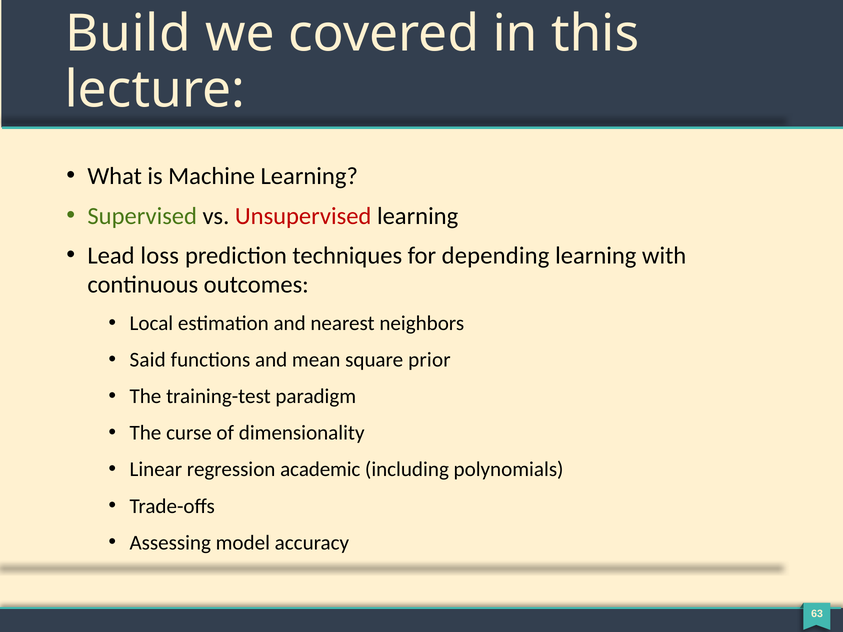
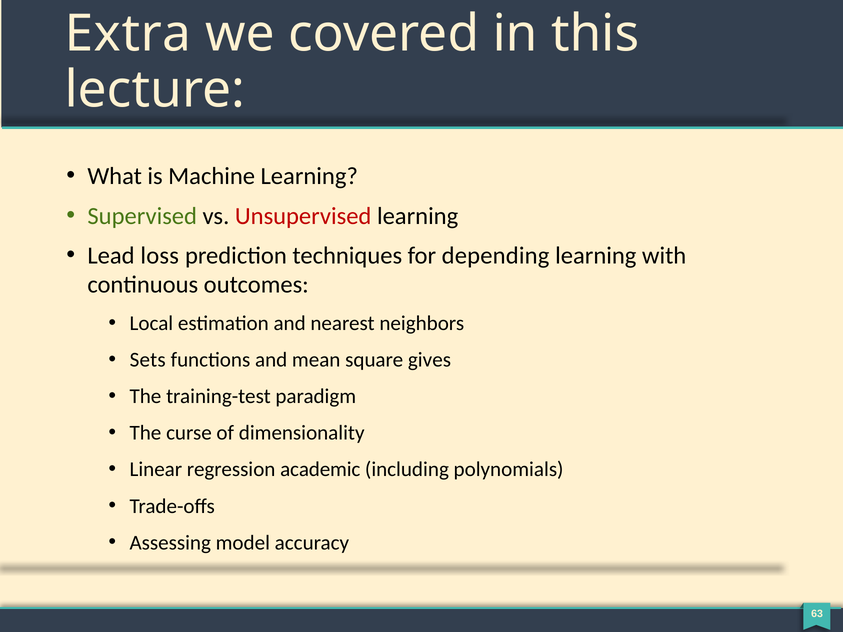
Build: Build -> Extra (128, 34)
Said: Said -> Sets (148, 360)
prior: prior -> gives (429, 360)
